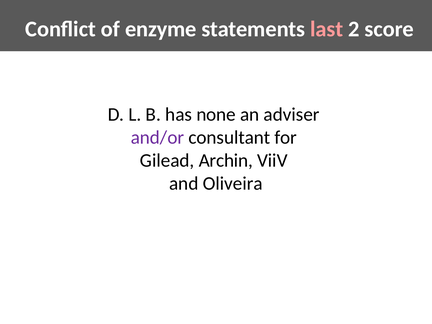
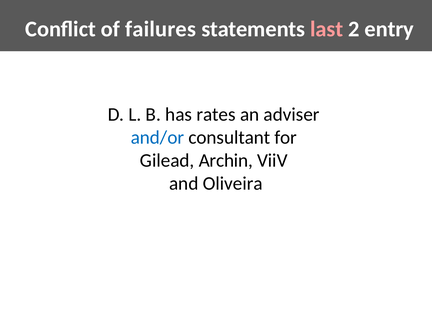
enzyme: enzyme -> failures (161, 29)
score: score -> entry (389, 29)
none: none -> rates (216, 114)
and/or colour: purple -> blue (157, 137)
